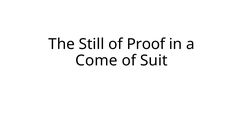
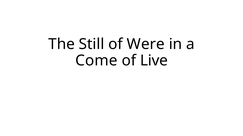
Proof: Proof -> Were (146, 44)
Suit: Suit -> Live (154, 61)
